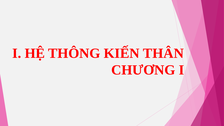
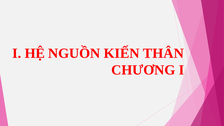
THÔNG: THÔNG -> NGUỒN (74, 53)
